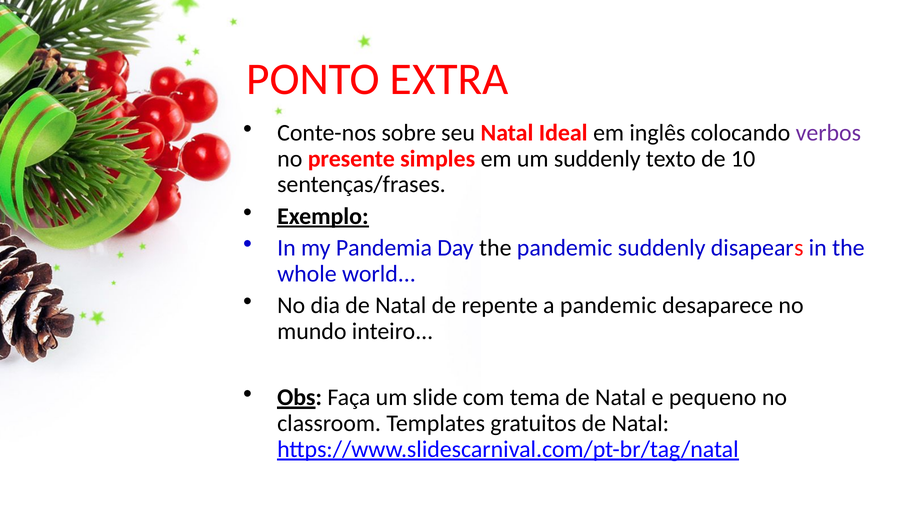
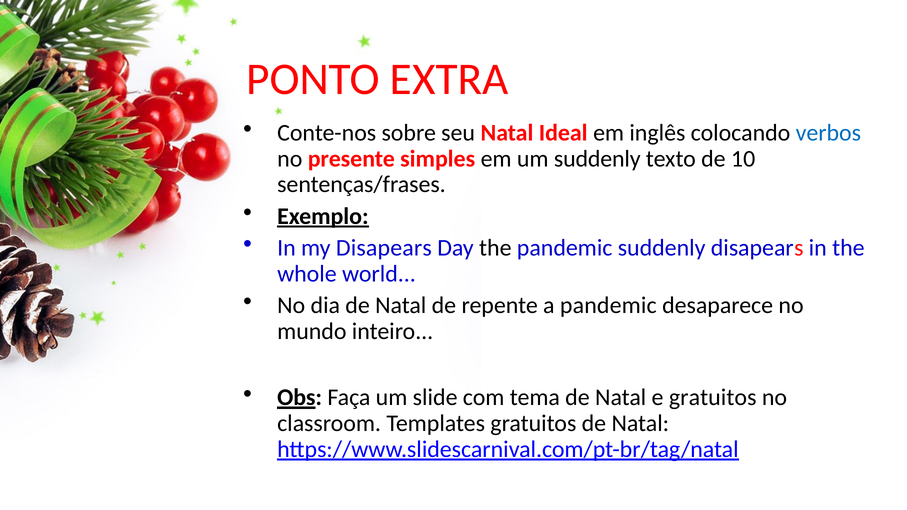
verbos colour: purple -> blue (828, 133)
my Pandemia: Pandemia -> Disapears (384, 248)
e pequeno: pequeno -> gratuitos (713, 398)
